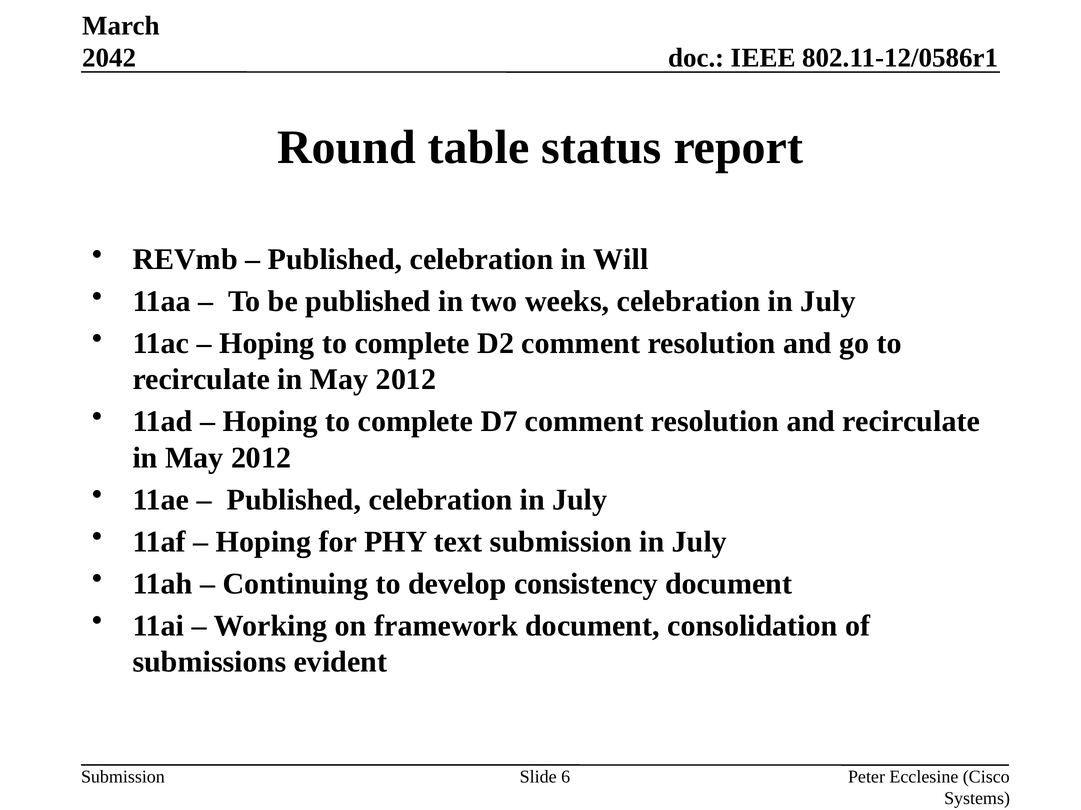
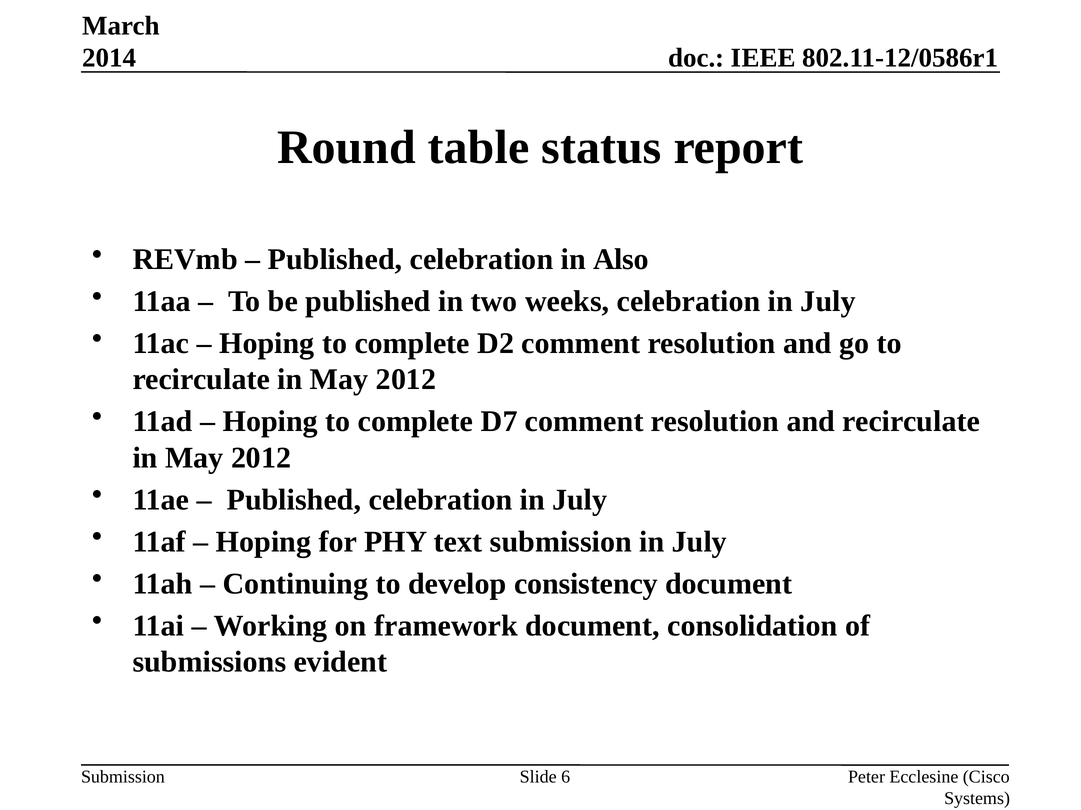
2042: 2042 -> 2014 (109, 58)
Will: Will -> Also (621, 260)
